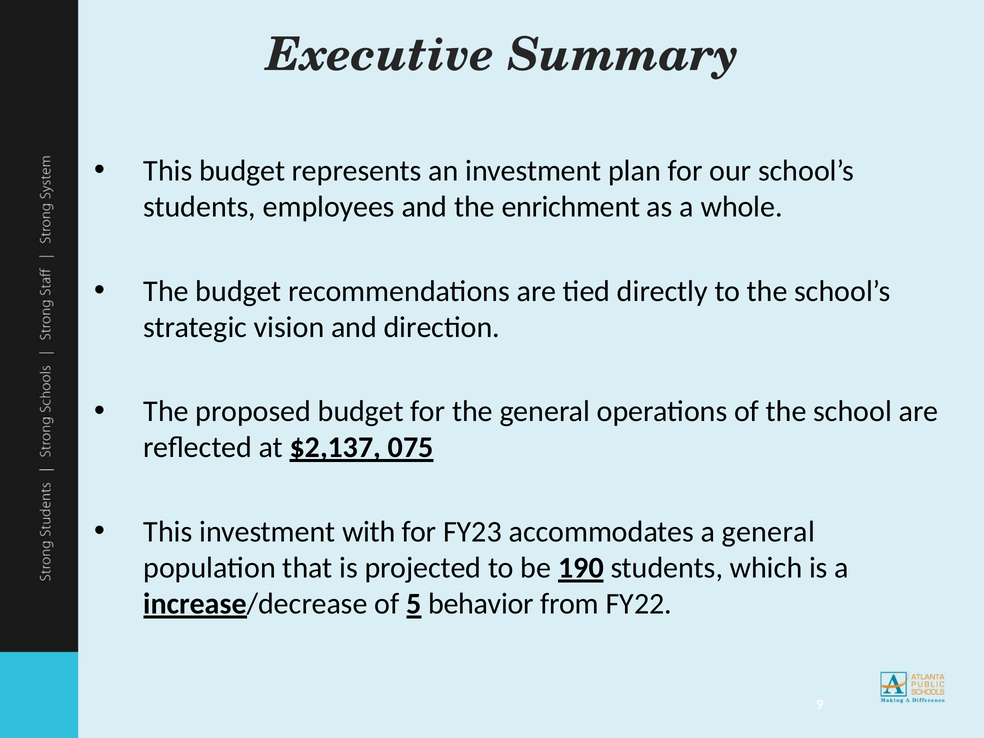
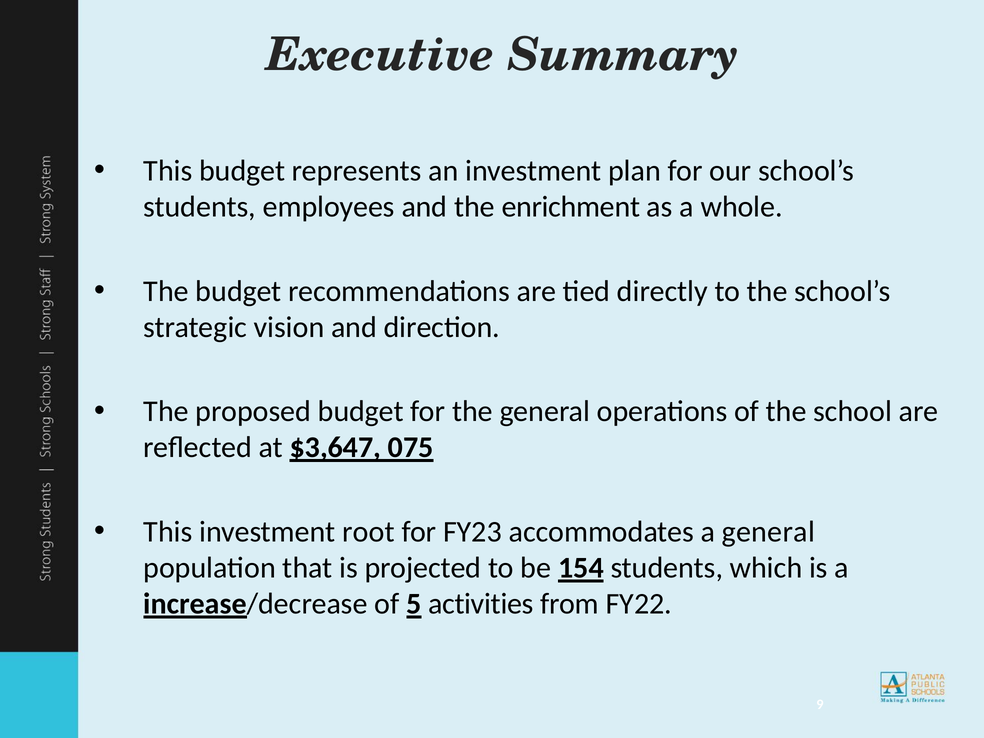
$2,137: $2,137 -> $3,647 (335, 448)
with: with -> root (368, 532)
190: 190 -> 154 (581, 568)
behavior: behavior -> activities (481, 604)
